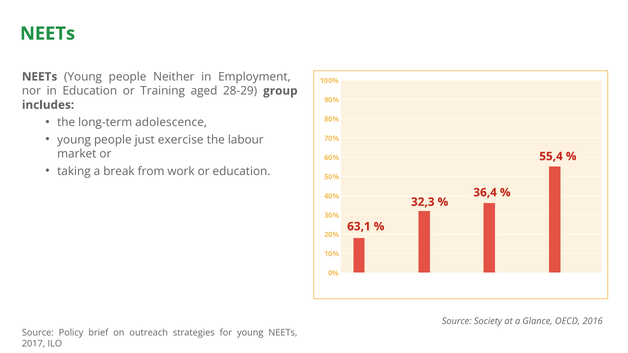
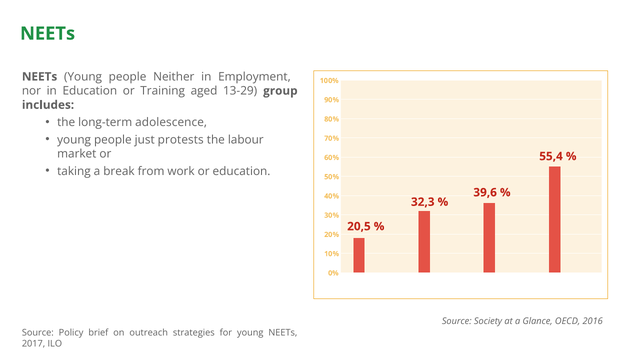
28-29: 28-29 -> 13-29 (240, 91)
exercise: exercise -> protests (181, 140)
36,4: 36,4 -> 39,6 (485, 193)
63,1: 63,1 -> 20,5 (359, 227)
